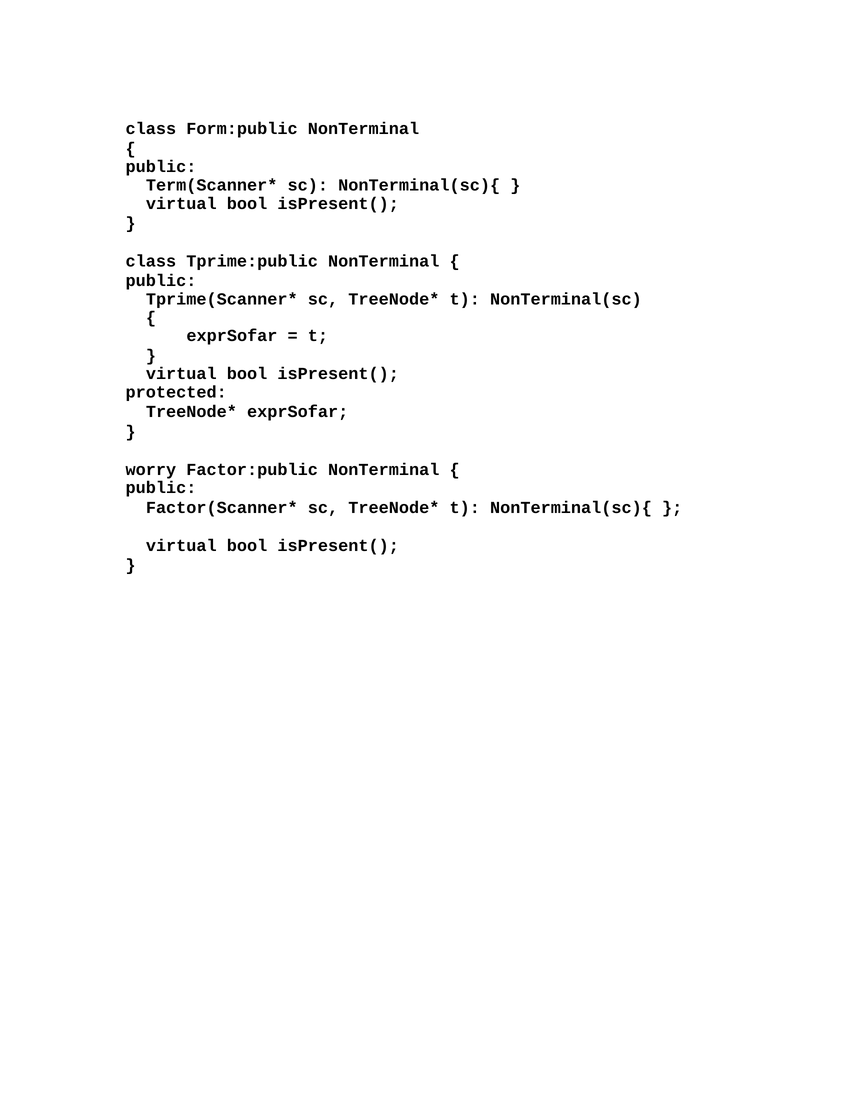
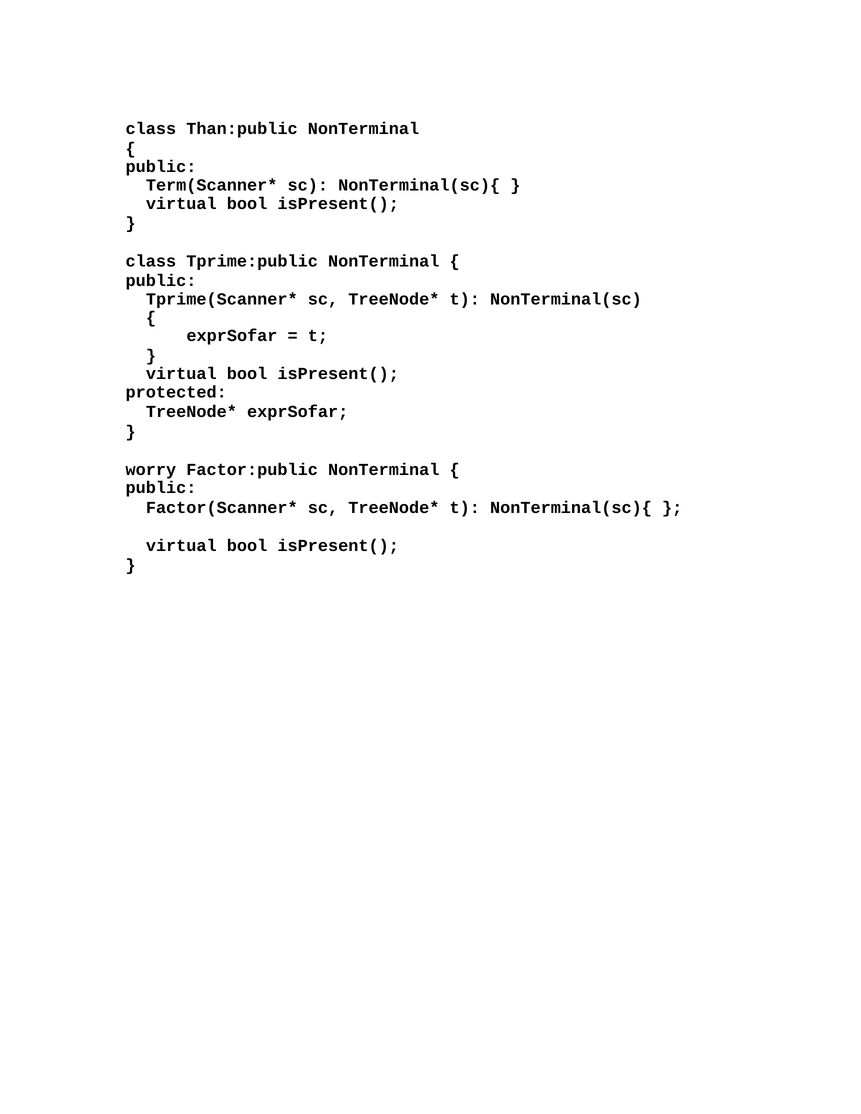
Form:public: Form:public -> Than:public (242, 129)
